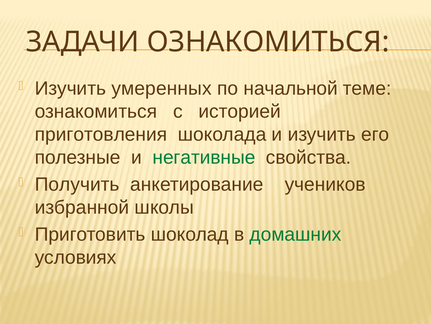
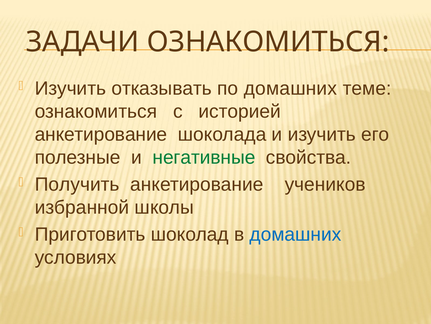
умеренных: умеренных -> отказывать (162, 88)
по начальной: начальной -> домашних (291, 88)
приготовления: приготовления -> анкетирование (101, 134)
домашних colour: green -> blue (296, 234)
